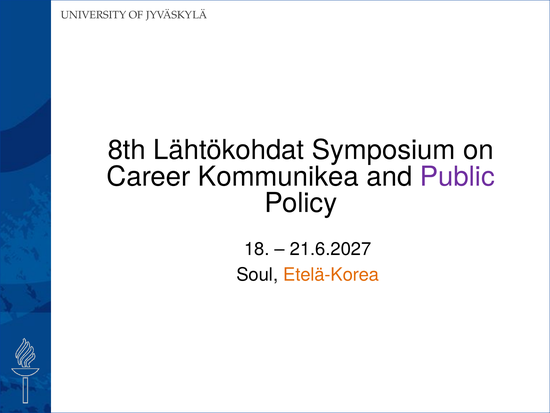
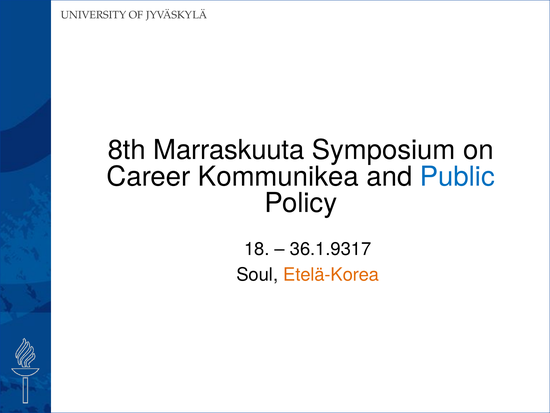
Lähtökohdat: Lähtökohdat -> Marraskuuta (229, 150)
Public colour: purple -> blue (457, 176)
21.6.2027: 21.6.2027 -> 36.1.9317 (331, 249)
